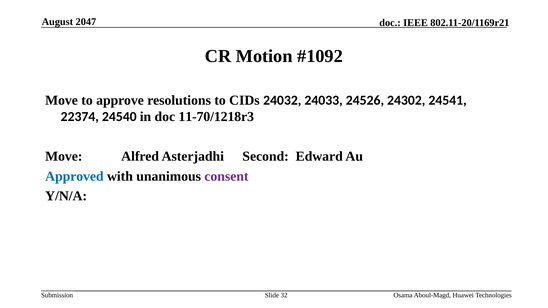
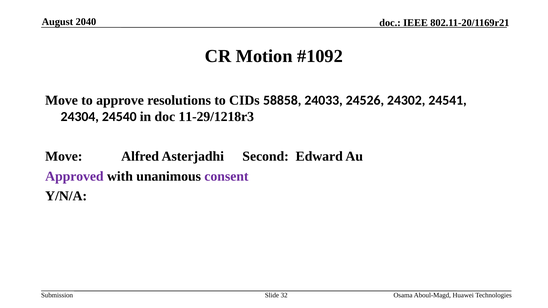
2047: 2047 -> 2040 (86, 22)
24032: 24032 -> 58858 (282, 100)
22374: 22374 -> 24304 (80, 117)
11-70/1218r3: 11-70/1218r3 -> 11-29/1218r3 (216, 117)
Approved colour: blue -> purple (74, 176)
